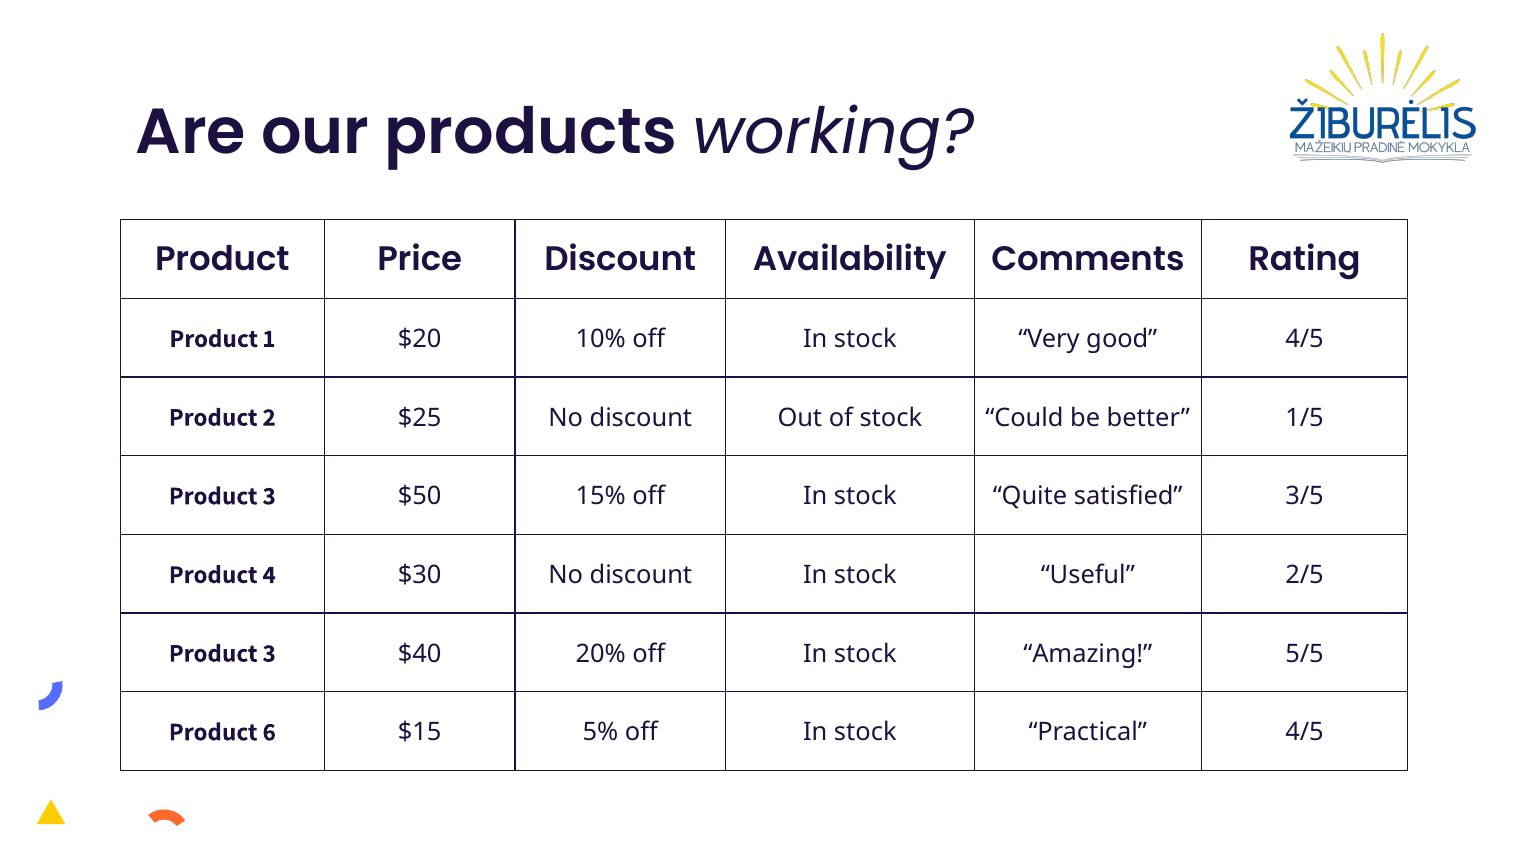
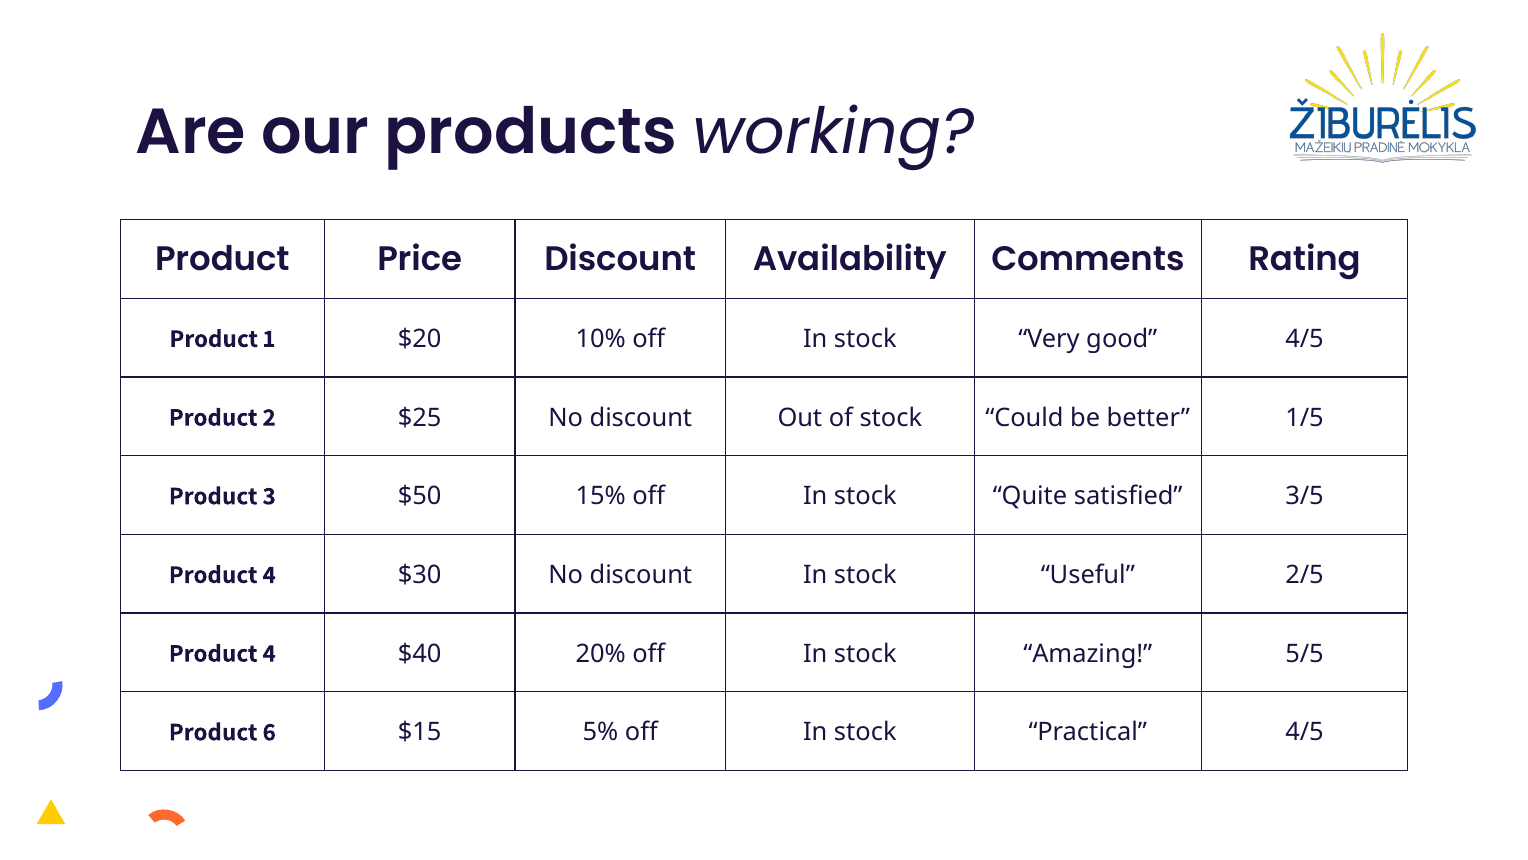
3: 3 -> 4 (269, 653)
